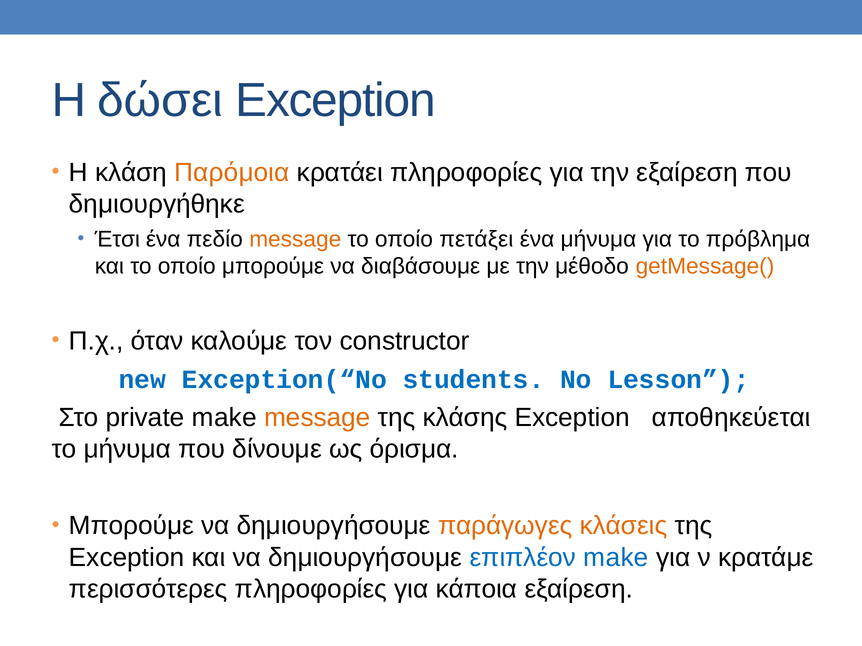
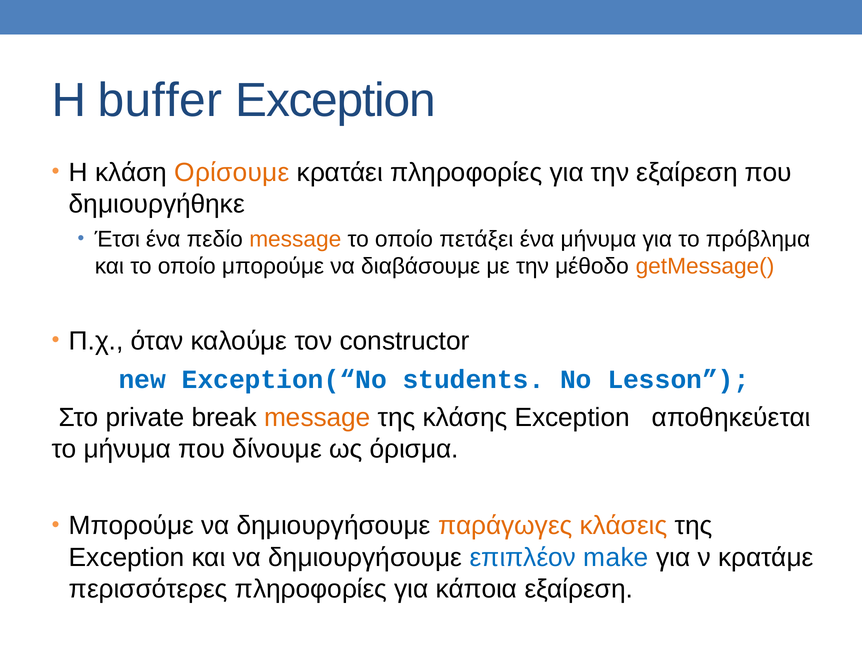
δώσει: δώσει -> buffer (160, 100)
Παρόμοια: Παρόμοια -> Ορίσουμε (232, 173)
private make: make -> break (224, 418)
